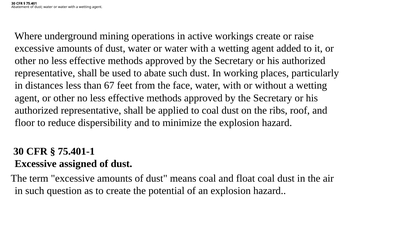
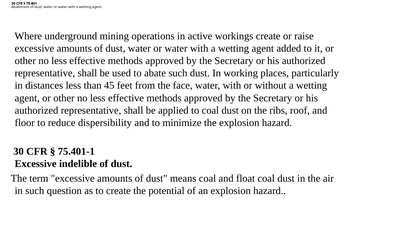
67: 67 -> 45 (109, 86)
assigned: assigned -> indelible (78, 164)
